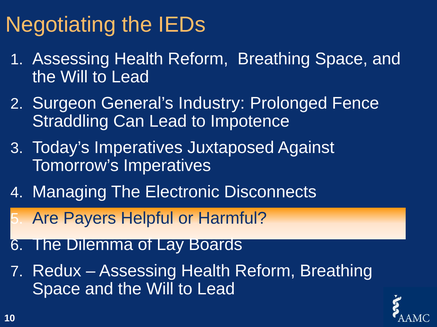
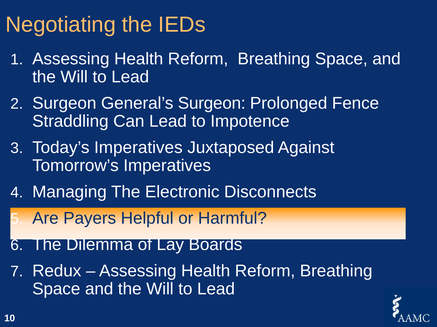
General’s Industry: Industry -> Surgeon (212, 103)
